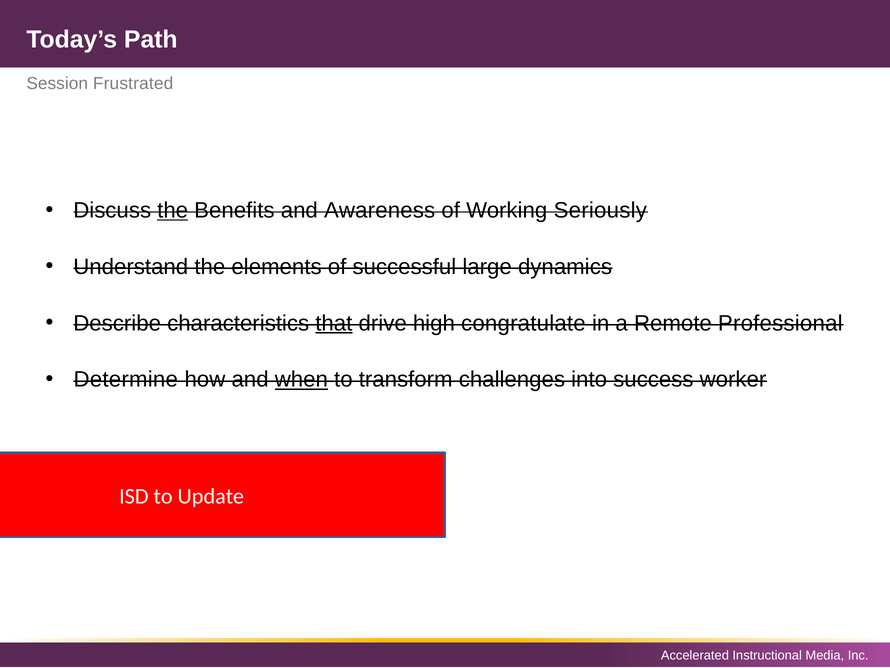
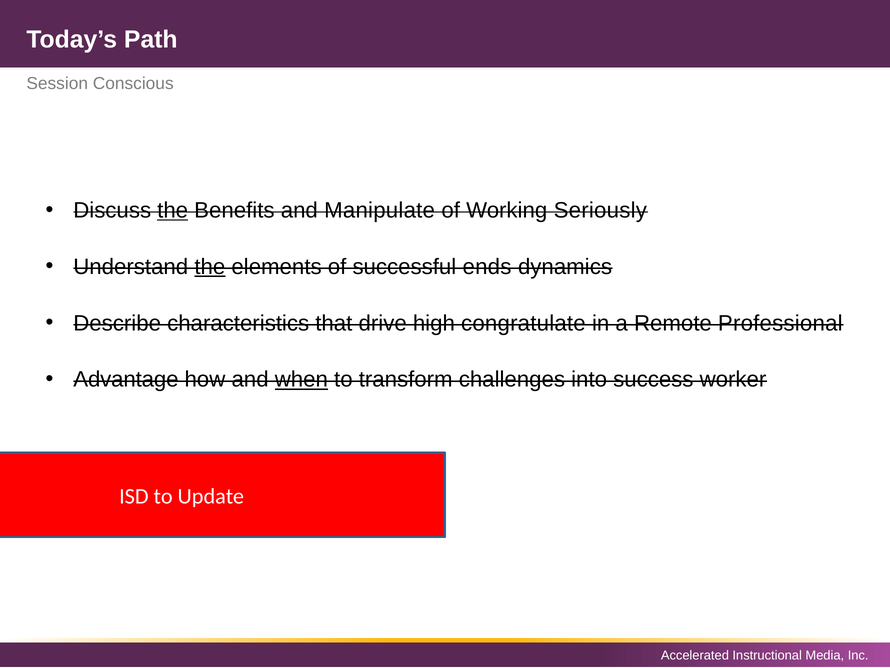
Frustrated: Frustrated -> Conscious (133, 83)
Awareness: Awareness -> Manipulate (380, 210)
the underline: none -> present (210, 267)
large: large -> ends (487, 267)
that underline: present -> none (334, 323)
Determine: Determine -> Advantage (126, 379)
